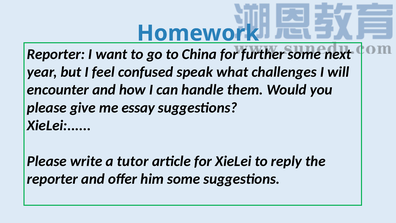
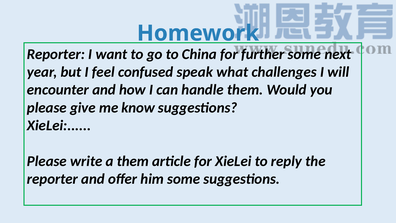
essay: essay -> know (138, 108)
a tutor: tutor -> them (133, 161)
